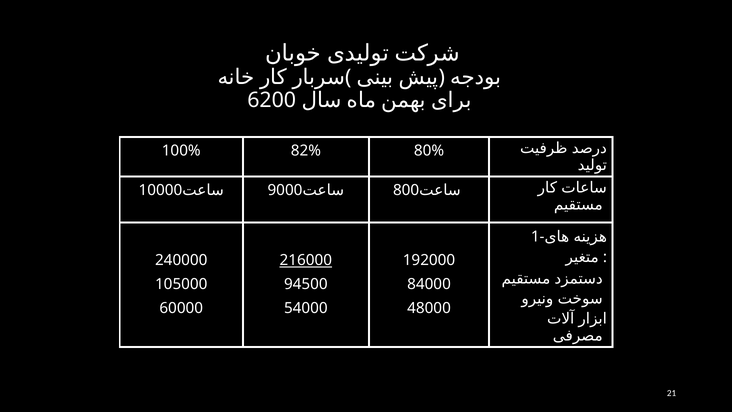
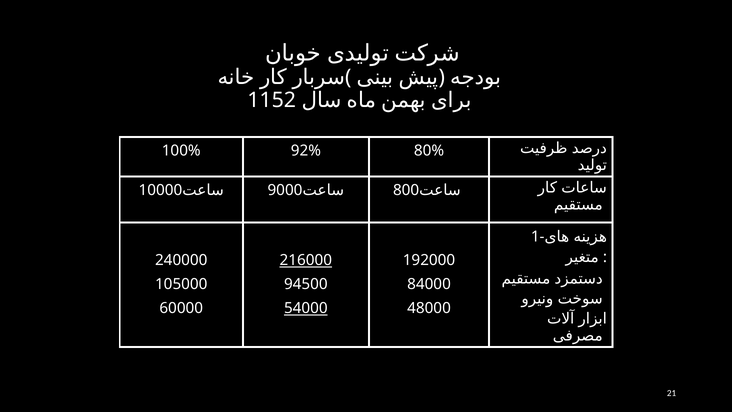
6200: 6200 -> 1152 (272, 100)
82%: 82% -> 92% (306, 151)
54000 underline: none -> present (306, 308)
